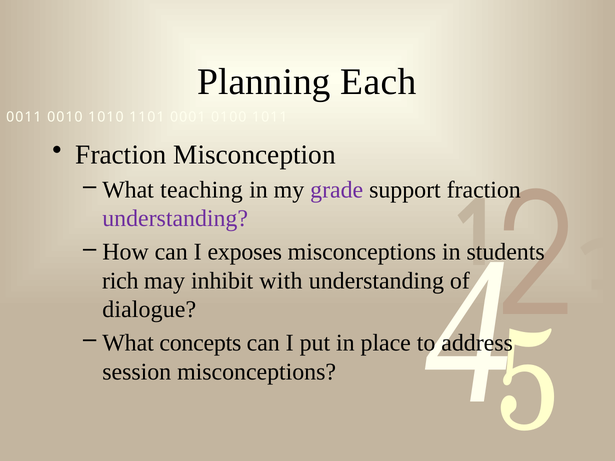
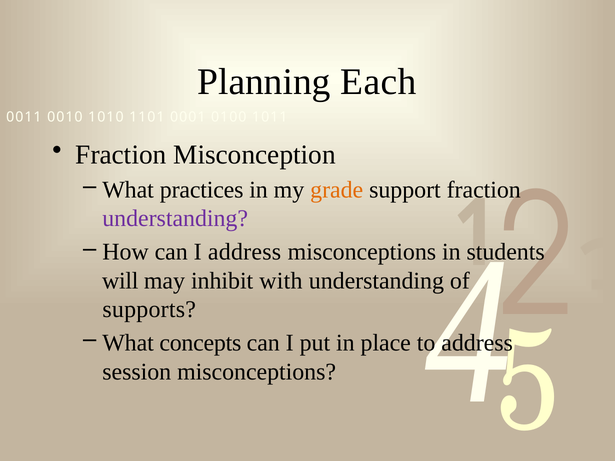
teaching: teaching -> practices (202, 190)
grade colour: purple -> orange (337, 190)
I exposes: exposes -> address (245, 252)
rich: rich -> will (120, 281)
dialogue: dialogue -> supports (149, 310)
